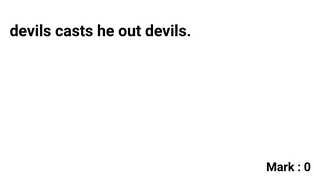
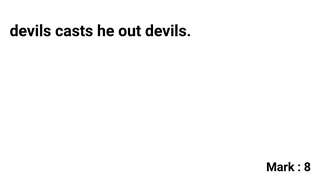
0: 0 -> 8 (307, 167)
